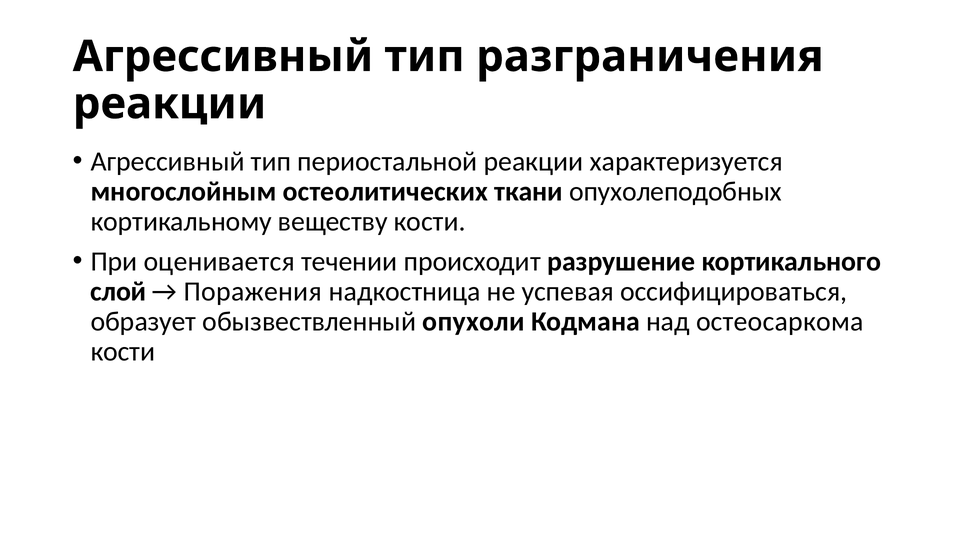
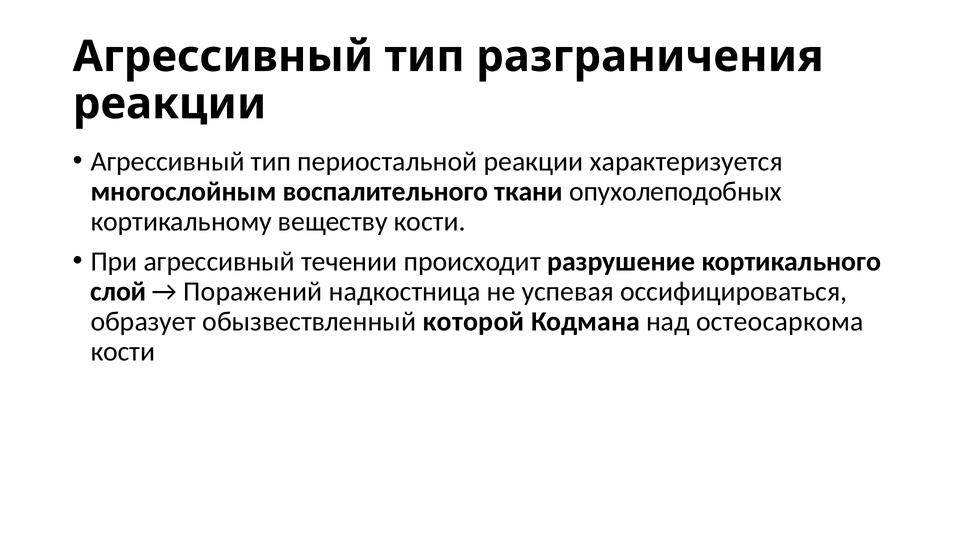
остеолитических: остеолитических -> воспалительного (386, 191)
При оценивается: оценивается -> агрессивный (219, 261)
Поражения: Поражения -> Поражений (253, 291)
опухоли: опухоли -> которой (474, 321)
